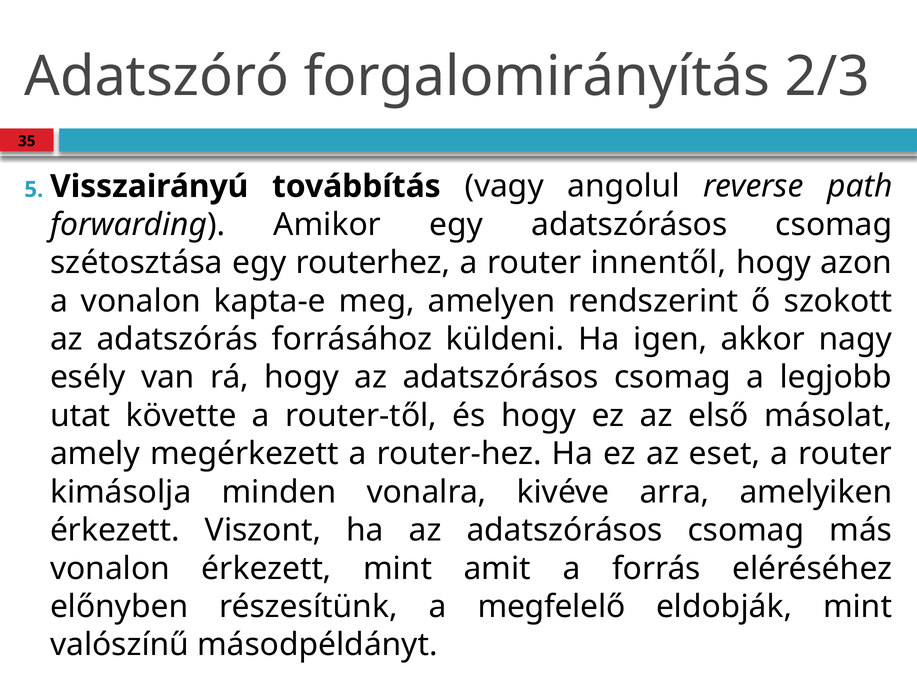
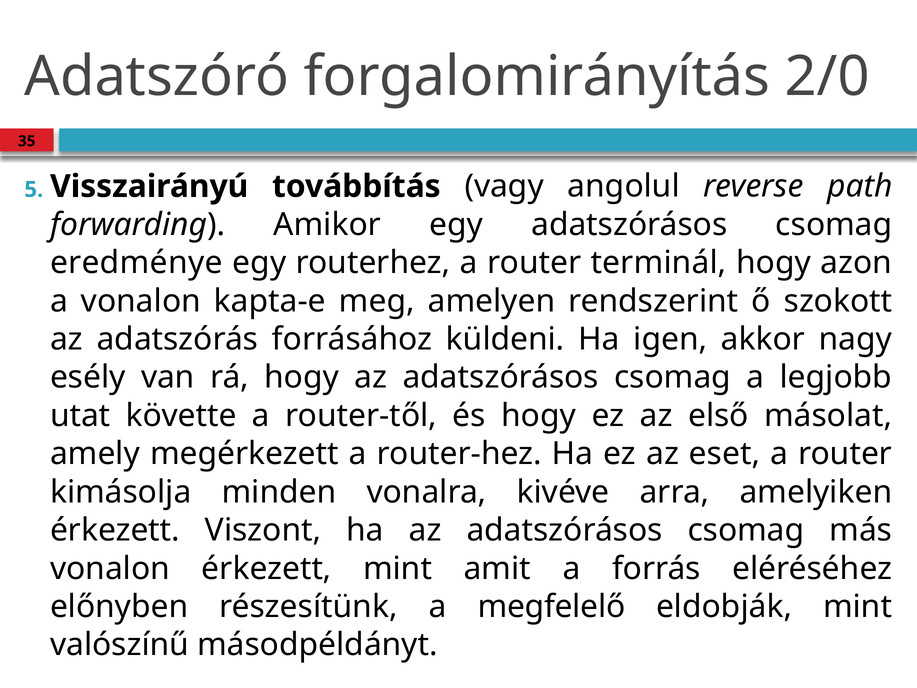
2/3: 2/3 -> 2/0 (827, 76)
szétosztása: szétosztása -> eredménye (136, 263)
innentől: innentől -> terminál (659, 263)
